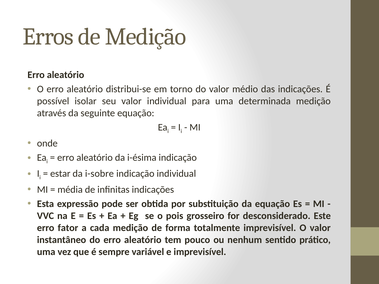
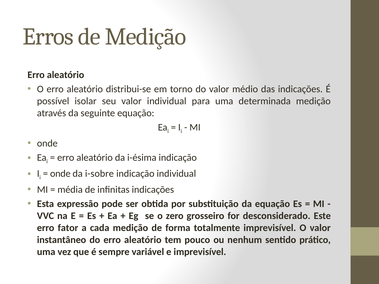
estar: estar -> onde (60, 174)
pois: pois -> zero (175, 216)
